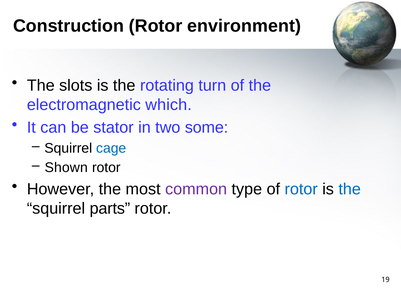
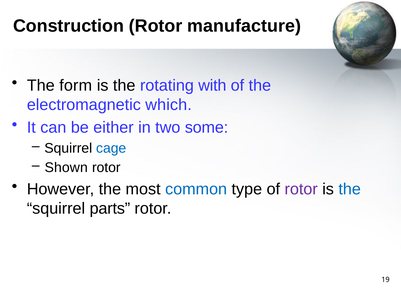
environment: environment -> manufacture (244, 26)
slots: slots -> form (76, 85)
turn: turn -> with (212, 85)
stator: stator -> either (113, 127)
common colour: purple -> blue (196, 189)
rotor colour: blue -> purple (301, 189)
